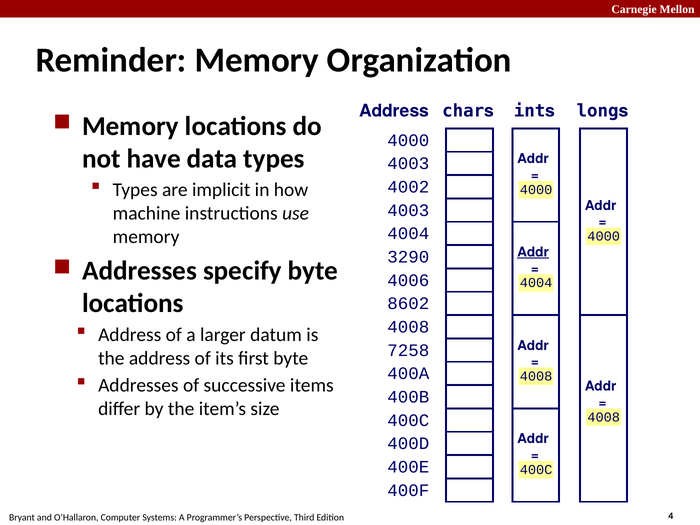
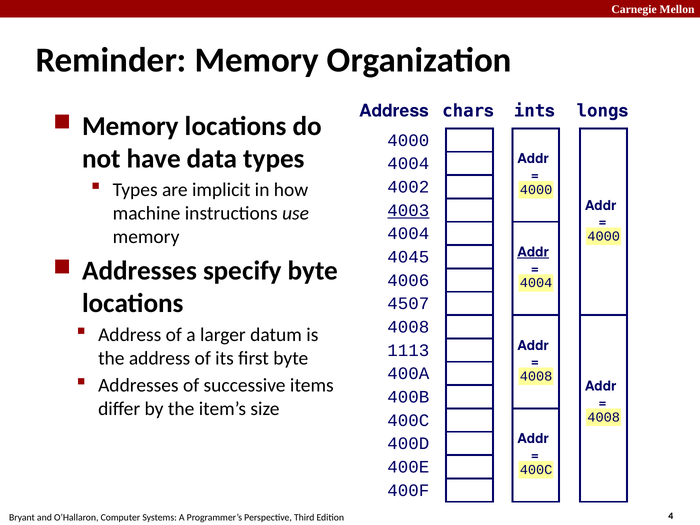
4003: 4003 -> 4004 (408, 164)
4003 underline: none -> present (408, 210)
3290: 3290 -> 4045 (408, 257)
8602: 8602 -> 4507 (408, 304)
7258: 7258 -> 1113 (408, 350)
